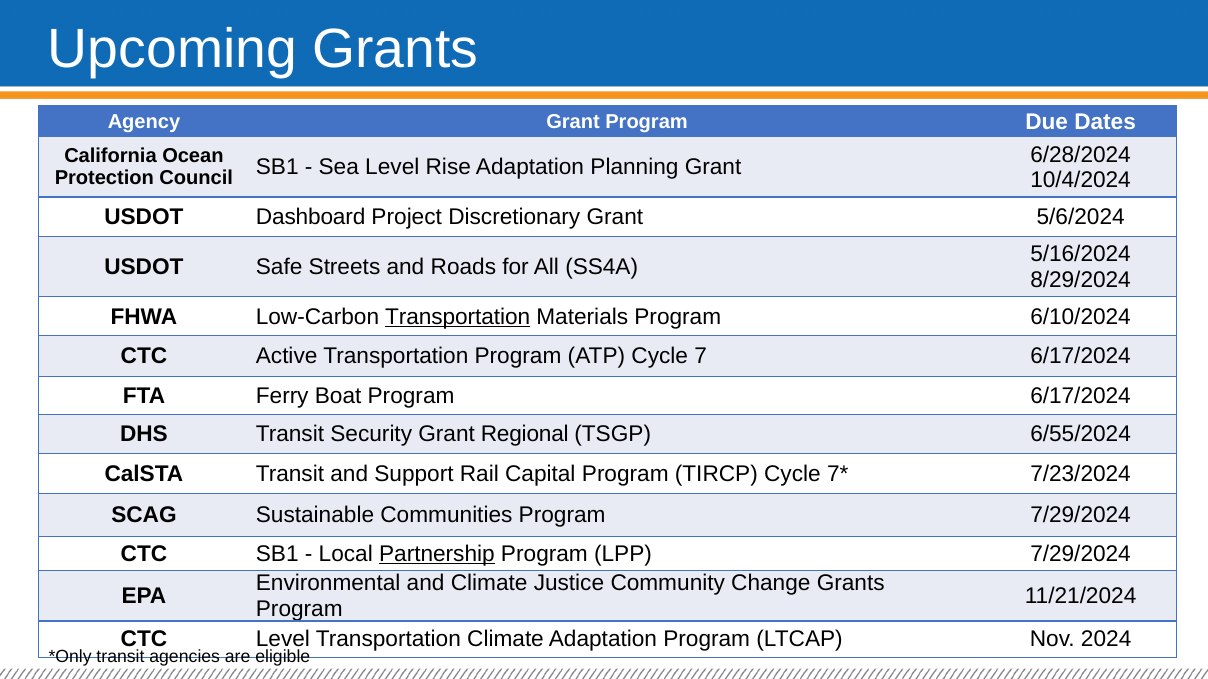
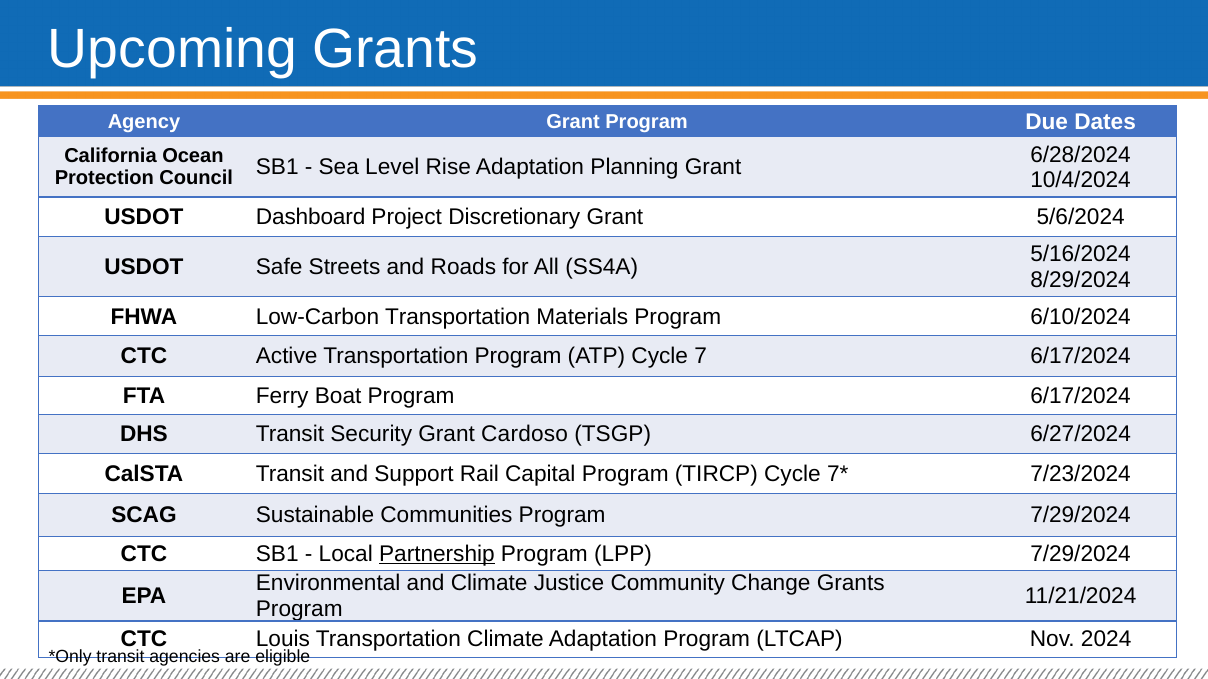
Transportation underline: present -> none (458, 317)
Regional: Regional -> Cardoso (525, 435)
6/55/2024: 6/55/2024 -> 6/27/2024 (1081, 435)
CTC Level: Level -> Louis (283, 640)
